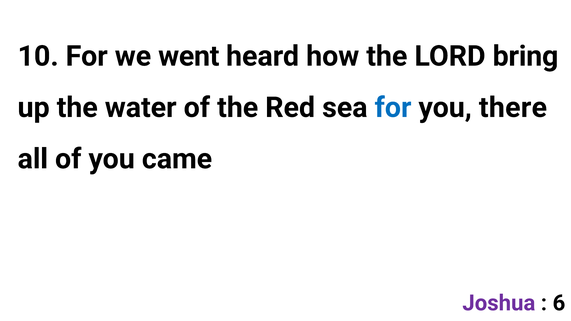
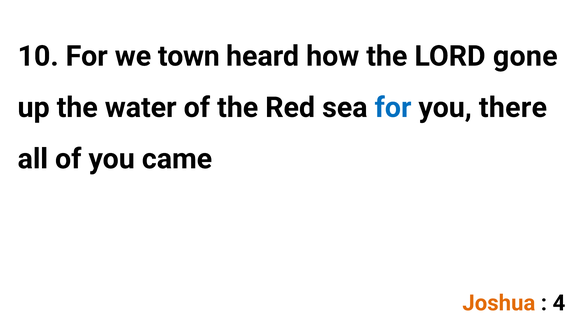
went: went -> town (189, 56)
bring: bring -> gone (525, 56)
Joshua colour: purple -> orange (499, 303)
6: 6 -> 4 (559, 303)
